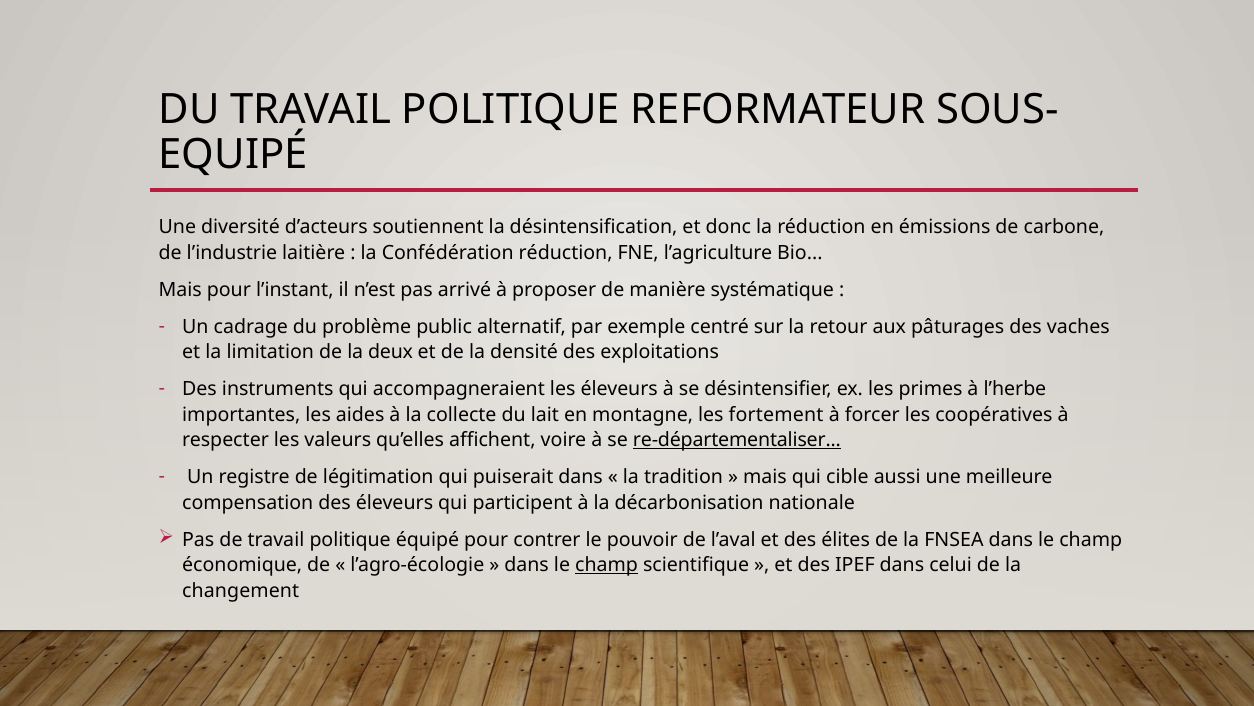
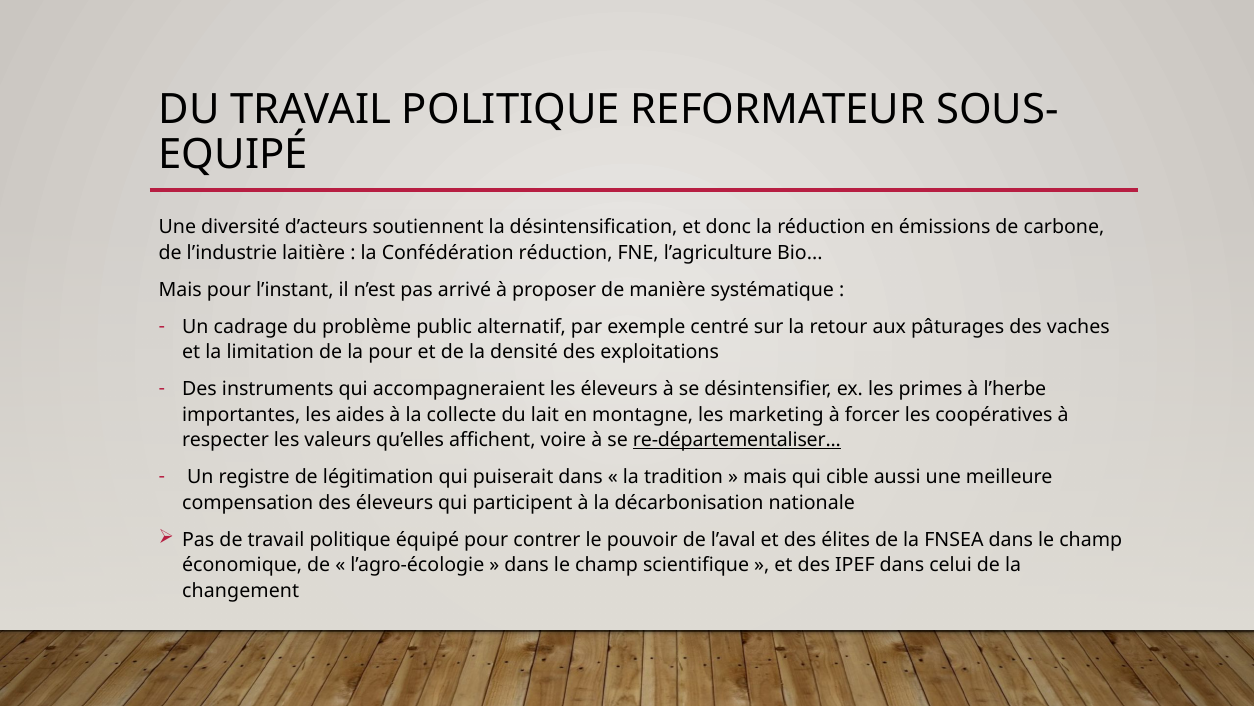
la deux: deux -> pour (390, 352)
fortement: fortement -> marketing (776, 414)
champ underline: present -> none (607, 565)
